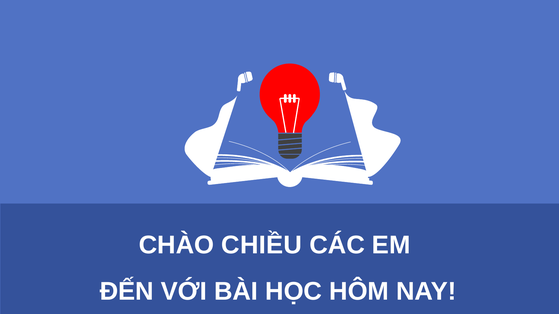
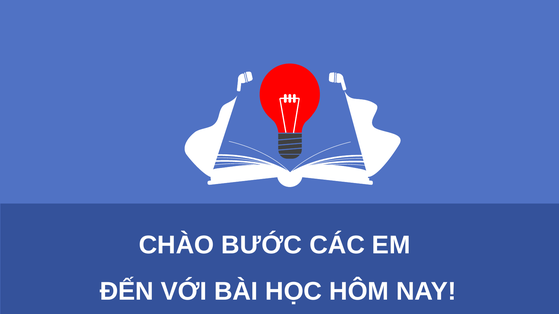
CHIỀU: CHIỀU -> BƯỚC (262, 246)
